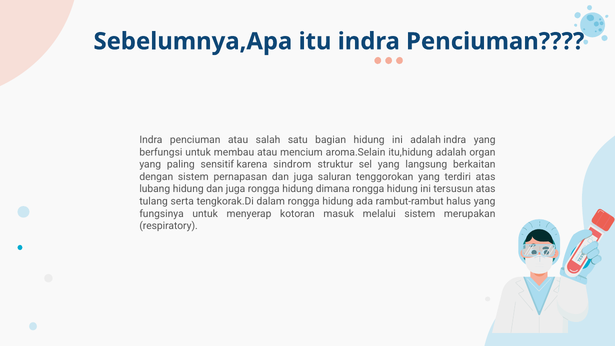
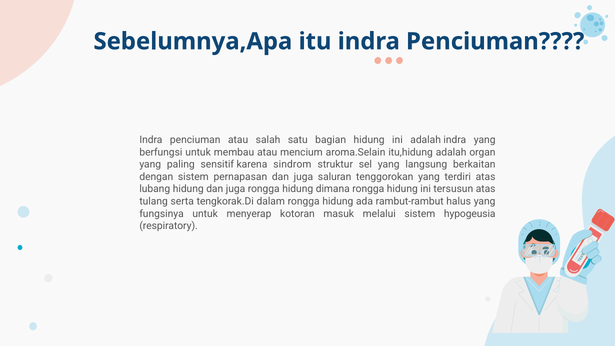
merupakan: merupakan -> hypogeusia (470, 214)
